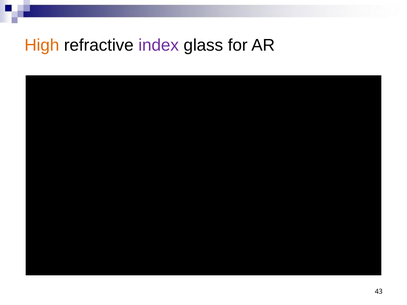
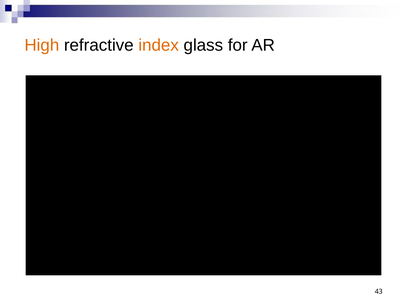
index colour: purple -> orange (159, 45)
